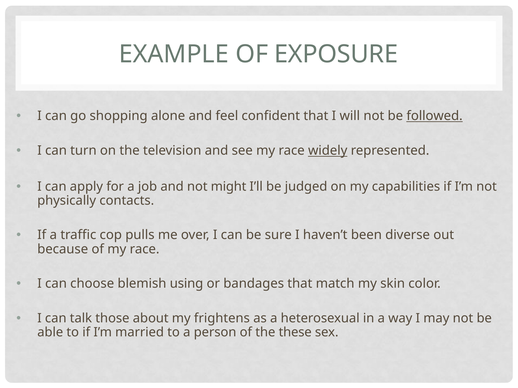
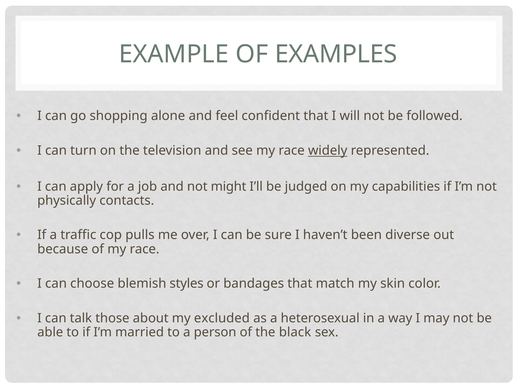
EXPOSURE: EXPOSURE -> EXAMPLES (336, 54)
followed underline: present -> none (435, 116)
using: using -> styles (187, 284)
frightens: frightens -> excluded (222, 319)
these: these -> black (295, 333)
